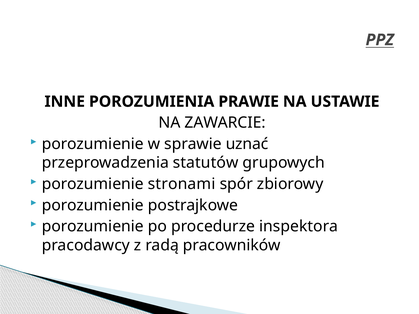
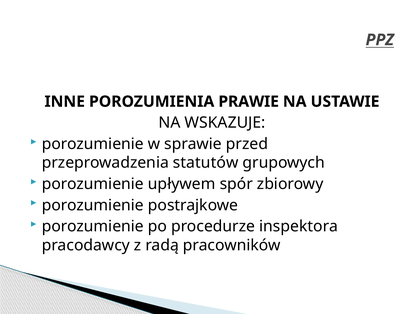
ZAWARCIE: ZAWARCIE -> WSKAZUJE (225, 123)
uznać: uznać -> przed (247, 144)
stronami: stronami -> upływem (182, 184)
